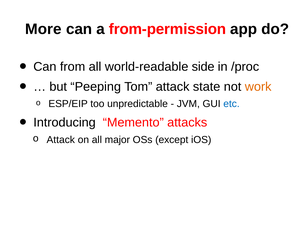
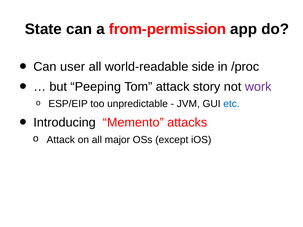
More: More -> State (43, 29)
from: from -> user (73, 67)
state: state -> story (207, 87)
work colour: orange -> purple (258, 87)
